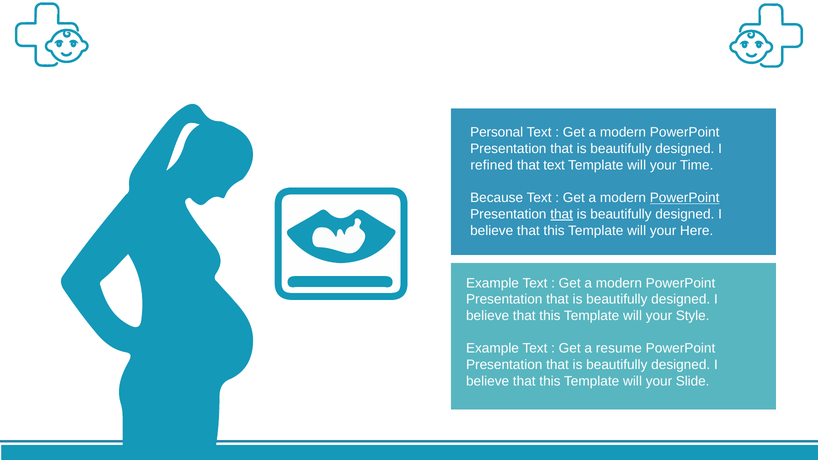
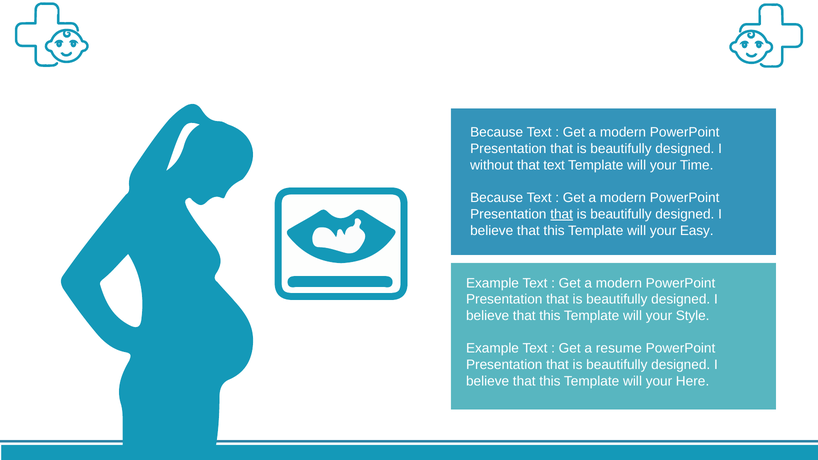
Personal: Personal -> Because (497, 133)
refined: refined -> without (492, 165)
PowerPoint underline: present -> none (685, 198)
Here: Here -> Easy (697, 231)
Slide: Slide -> Here (693, 381)
